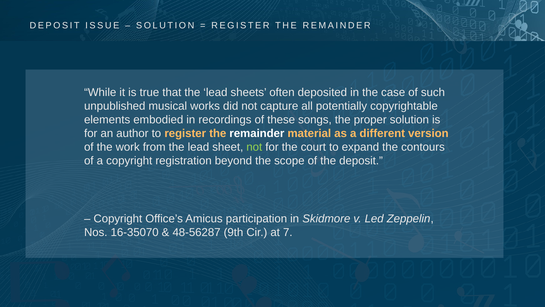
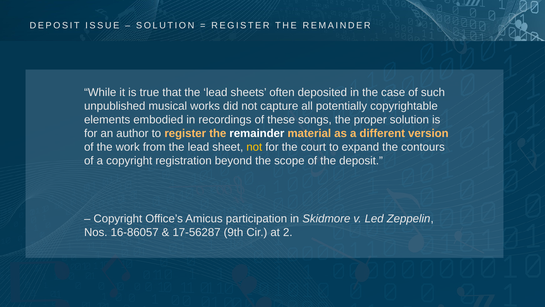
not colour: light green -> yellow (254, 147)
16-35070: 16-35070 -> 16-86057 (135, 232)
48-56287: 48-56287 -> 17-56287 (197, 232)
7: 7 -> 2 (288, 232)
